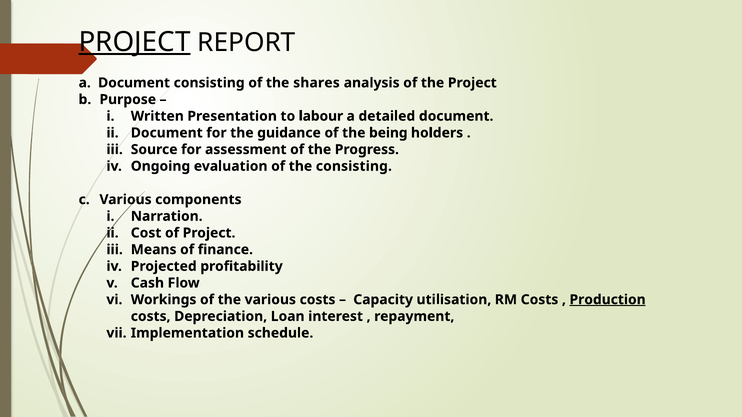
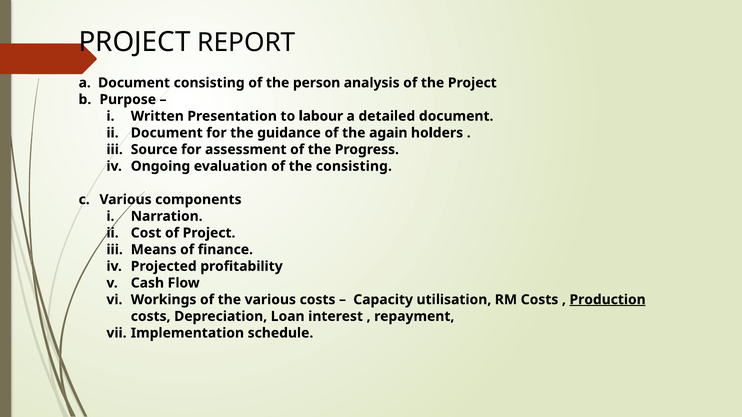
PROJECT underline: present -> none (135, 42)
shares: shares -> person (317, 83)
being: being -> again (388, 133)
